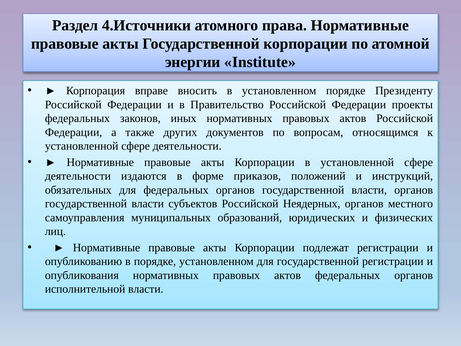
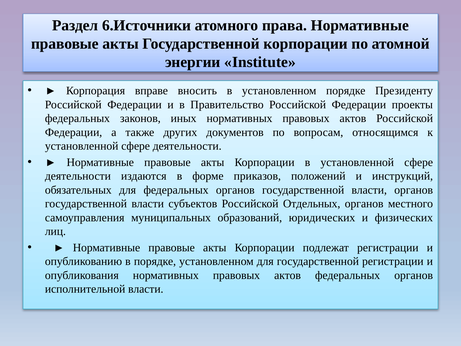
4.Источники: 4.Источники -> 6.Источники (147, 25)
Неядерных: Неядерных -> Отдельных (312, 204)
